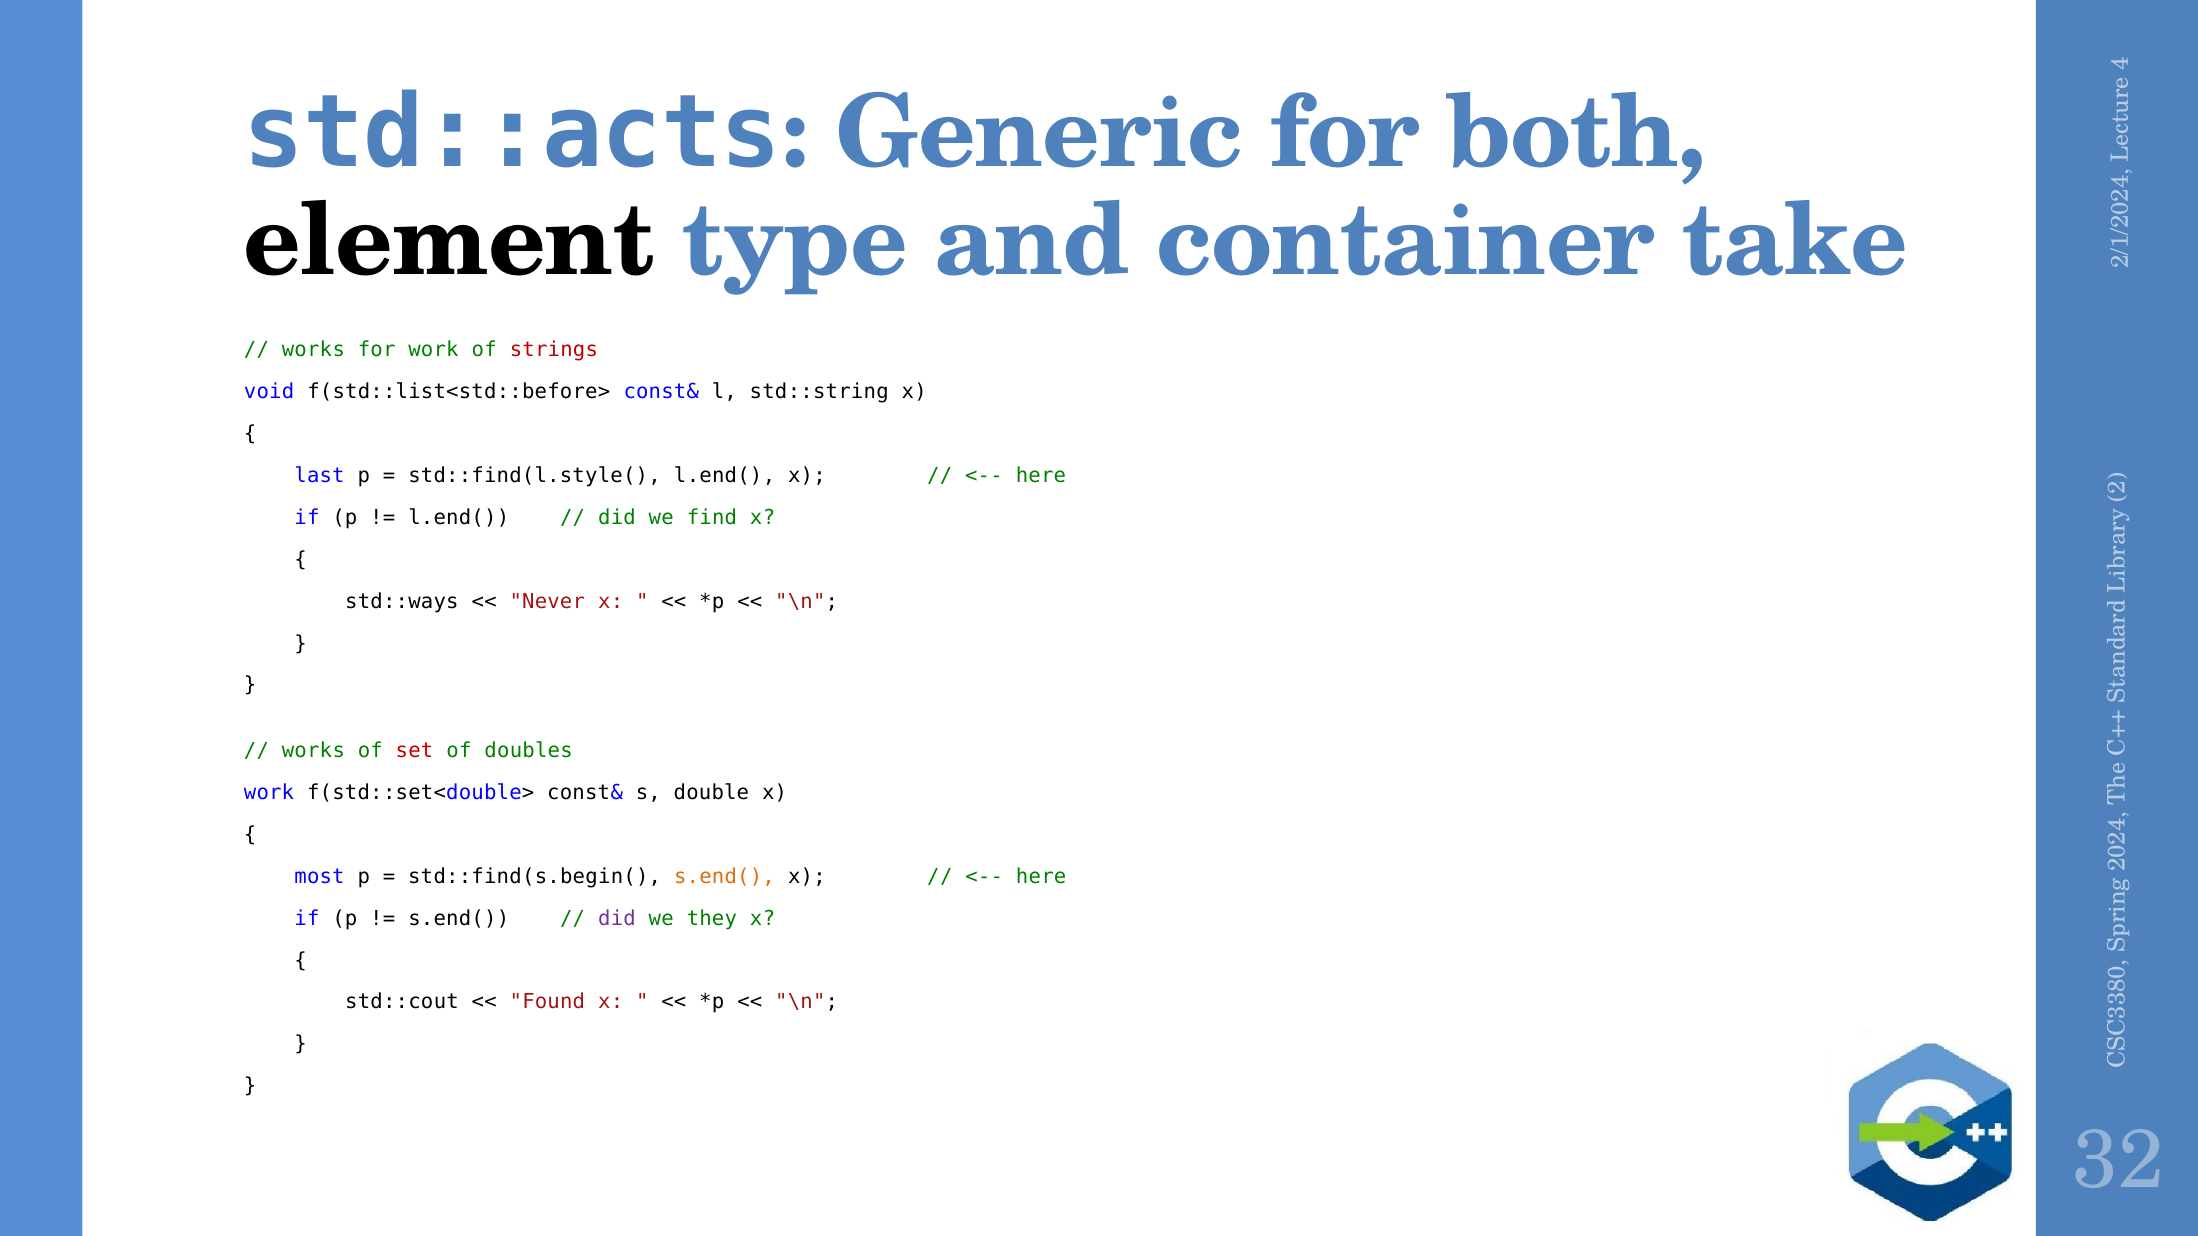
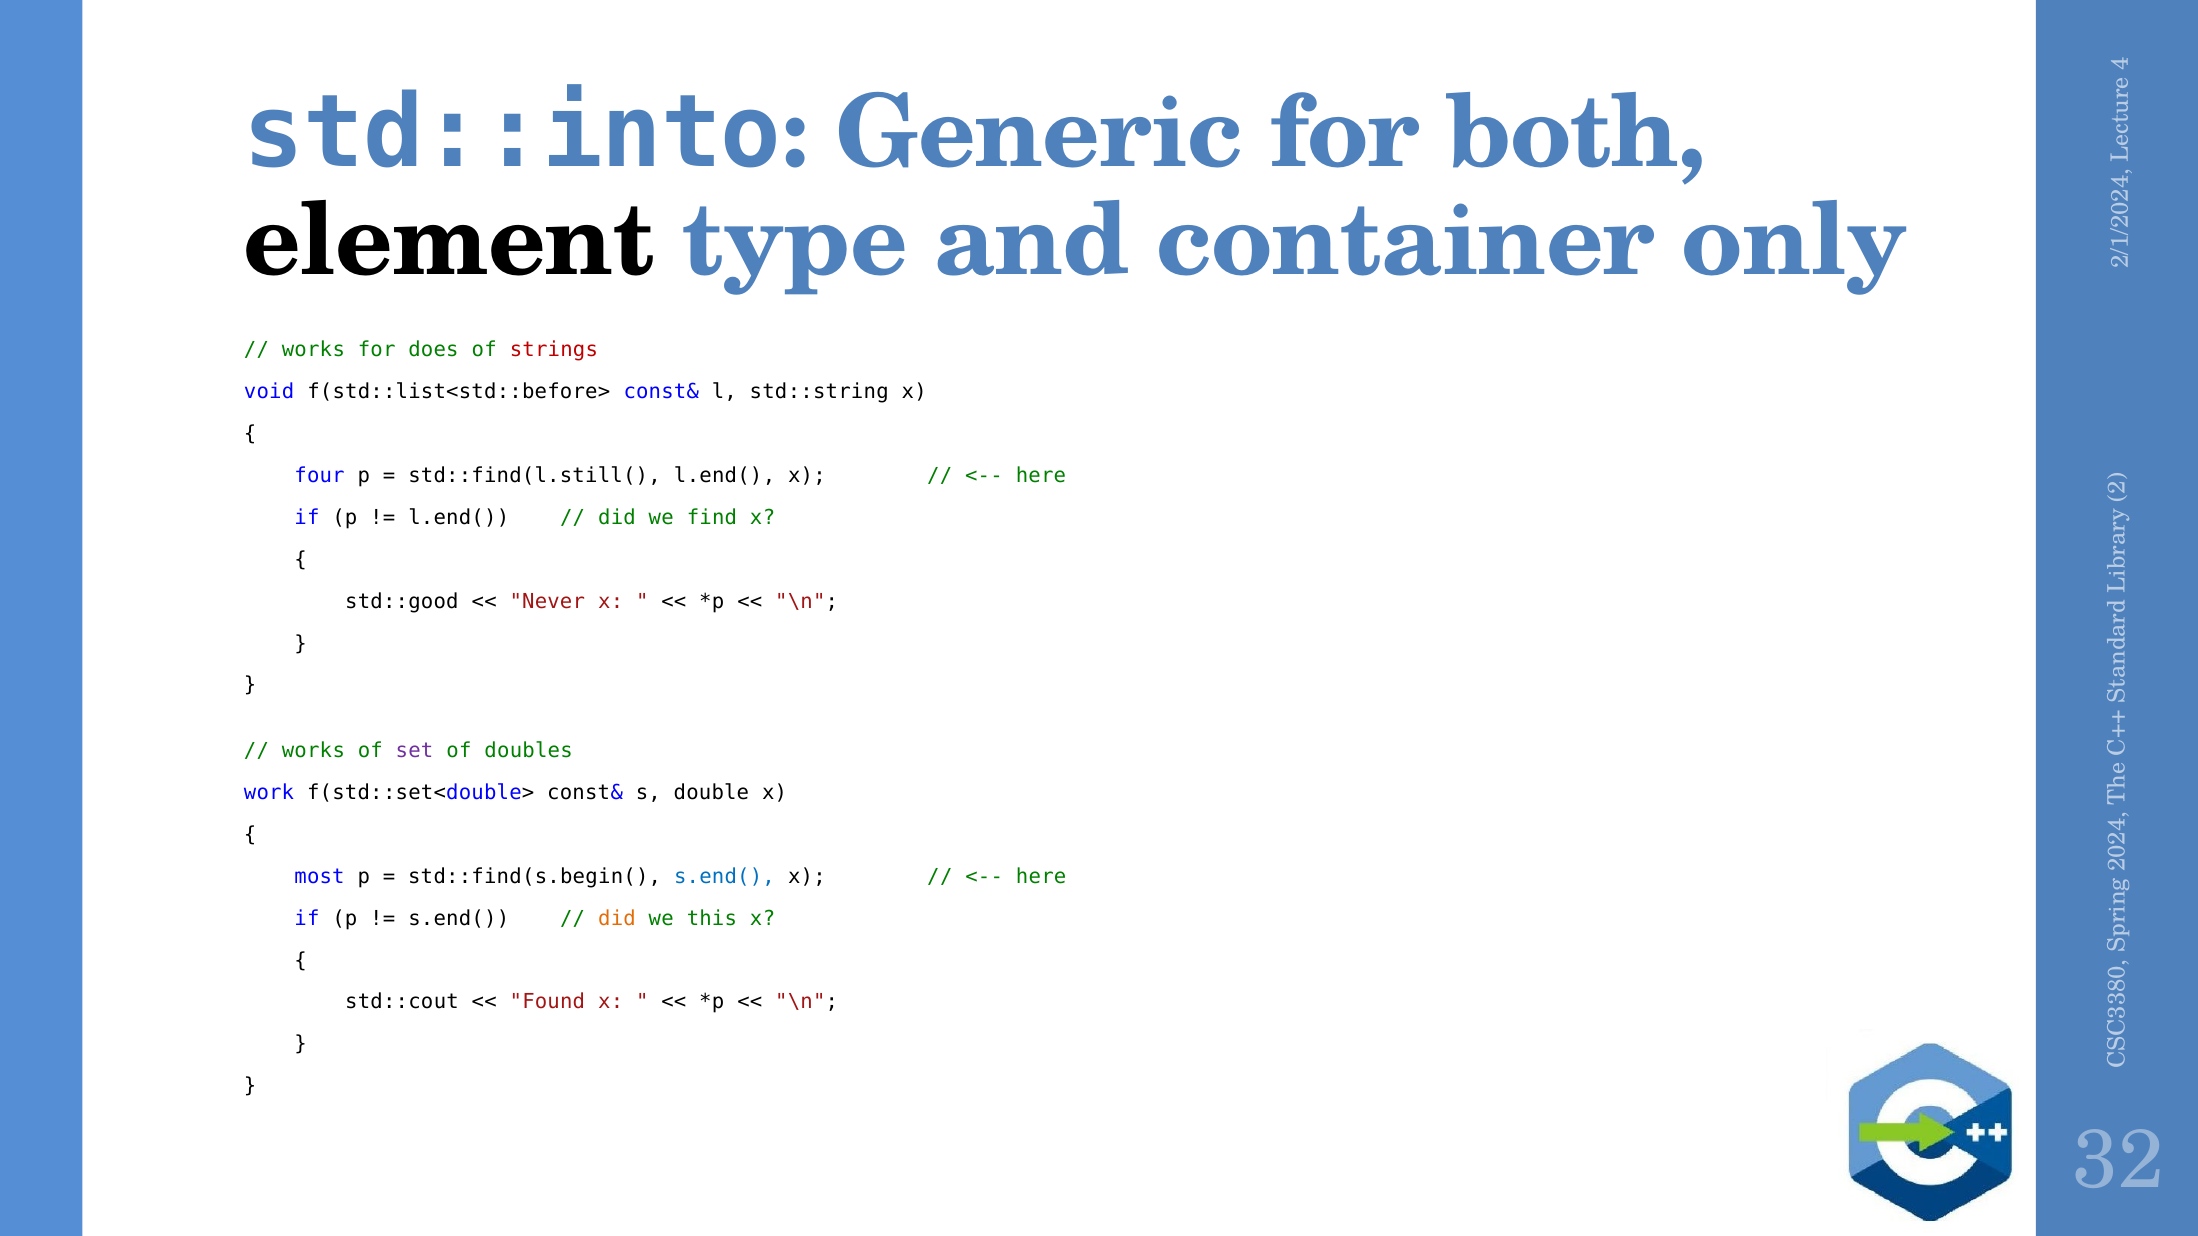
std::acts: std::acts -> std::into (513, 133)
take: take -> only (1795, 242)
for work: work -> does (433, 350)
last: last -> four (320, 476)
std::find(l.style(: std::find(l.style( -> std::find(l.still( (534, 476)
std::ways: std::ways -> std::good (402, 602)
set colour: red -> purple (415, 751)
s.end( colour: orange -> blue (725, 877)
did colour: purple -> orange (617, 919)
they: they -> this (712, 919)
